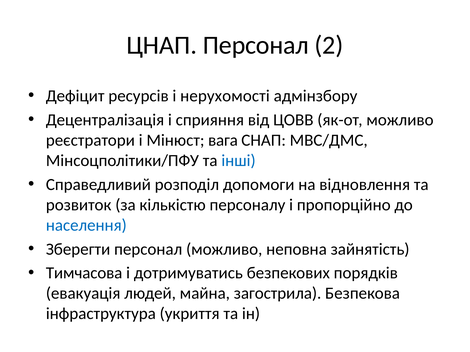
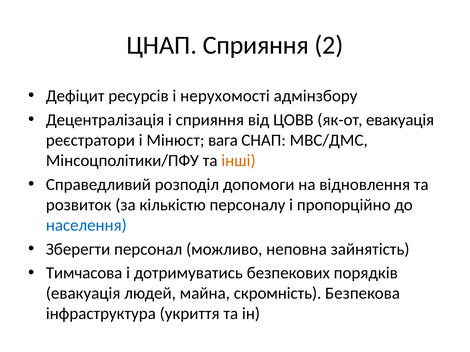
ЦНАП Персонал: Персонал -> Сприяння (256, 45)
як-от можливо: можливо -> евакуація (400, 120)
інші colour: blue -> orange (239, 161)
загострила: загострила -> скромність (278, 294)
